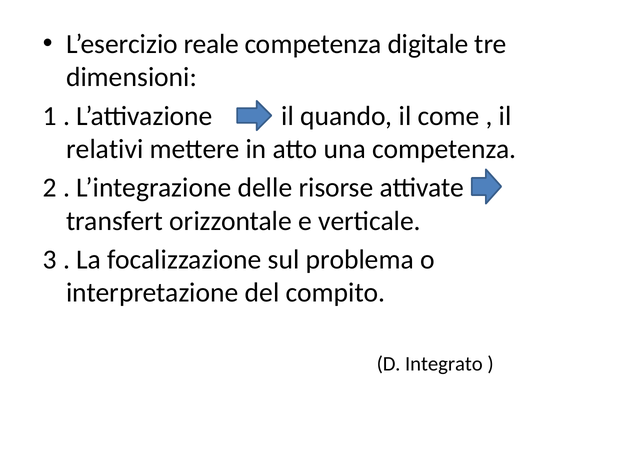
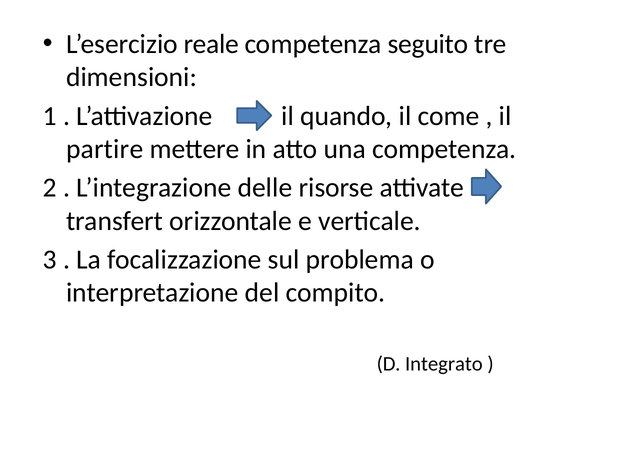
digitale: digitale -> seguito (428, 44)
relativi: relativi -> partire (105, 149)
